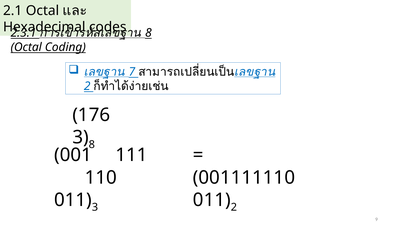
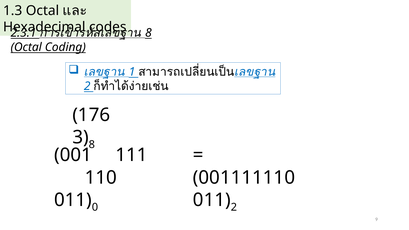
2.1: 2.1 -> 1.3 (13, 11)
7: 7 -> 1 (132, 72)
3: 3 -> 0 (95, 207)
